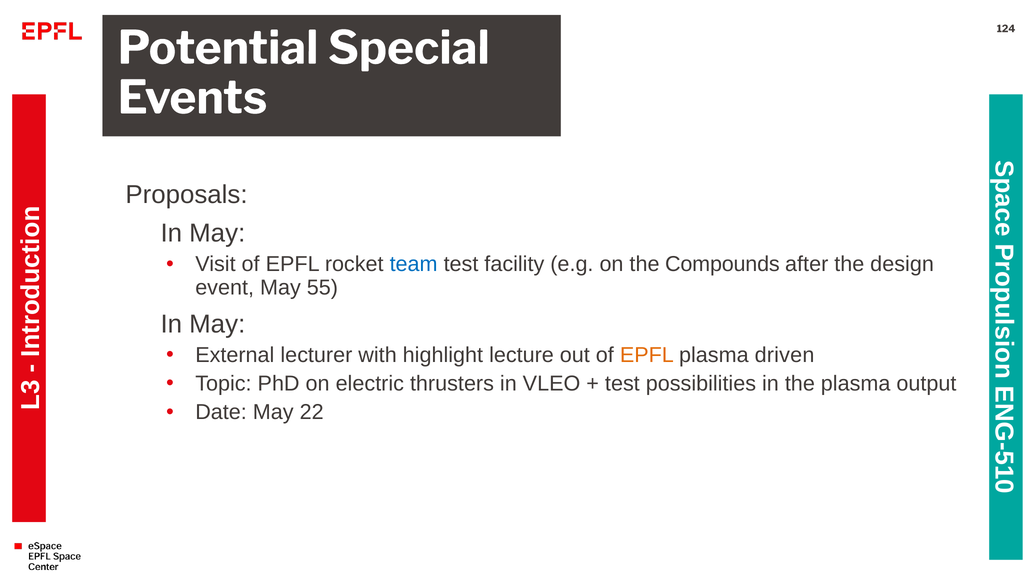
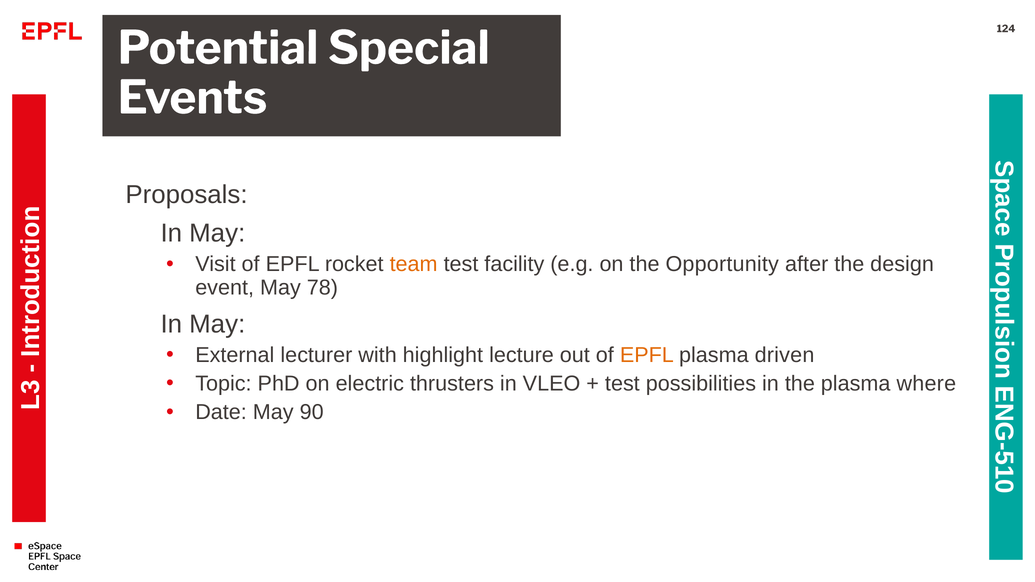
team colour: blue -> orange (414, 264)
Compounds: Compounds -> Opportunity (722, 264)
55: 55 -> 78 (322, 288)
output: output -> where (926, 384)
22: 22 -> 90 (312, 412)
